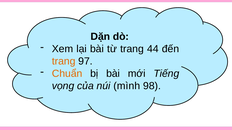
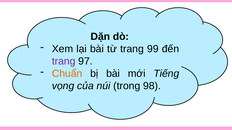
44: 44 -> 99 (153, 49)
trang colour: orange -> purple (64, 61)
mình: mình -> trong (127, 86)
